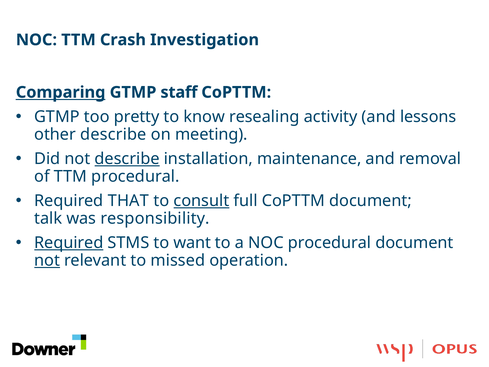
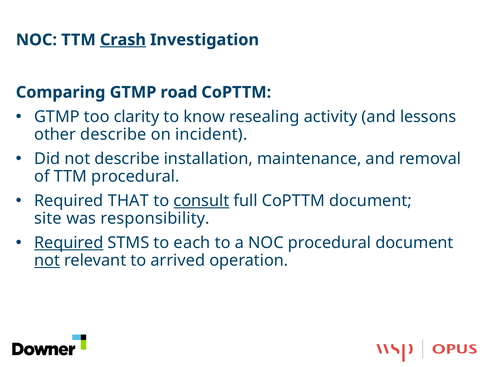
Crash underline: none -> present (123, 40)
Comparing underline: present -> none (61, 92)
staff: staff -> road (179, 92)
pretty: pretty -> clarity (137, 117)
meeting: meeting -> incident (211, 134)
describe underline: present -> none (127, 159)
talk: talk -> site (48, 218)
want: want -> each (192, 243)
missed: missed -> arrived (178, 260)
